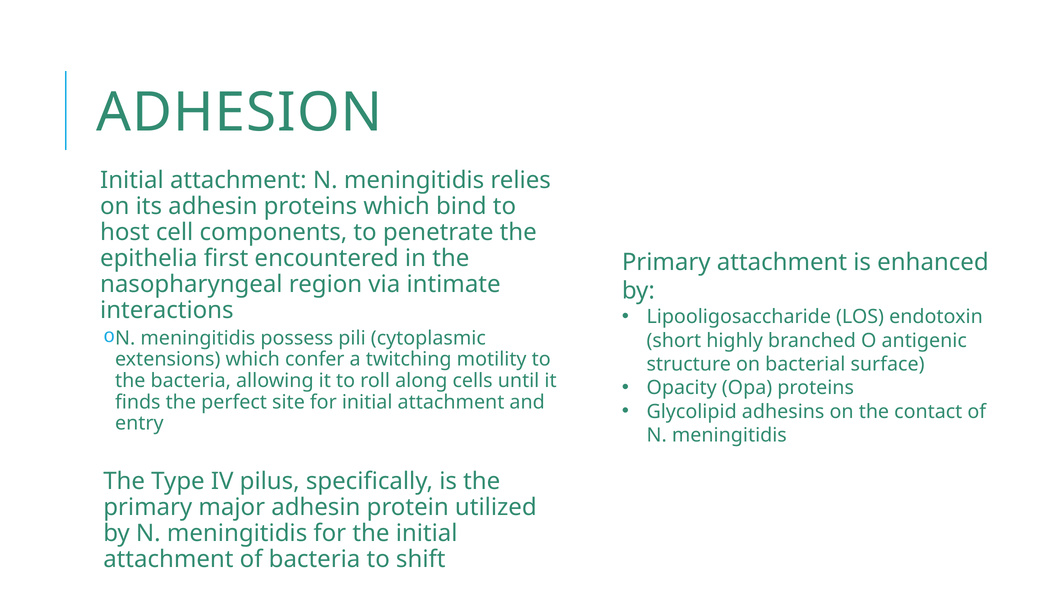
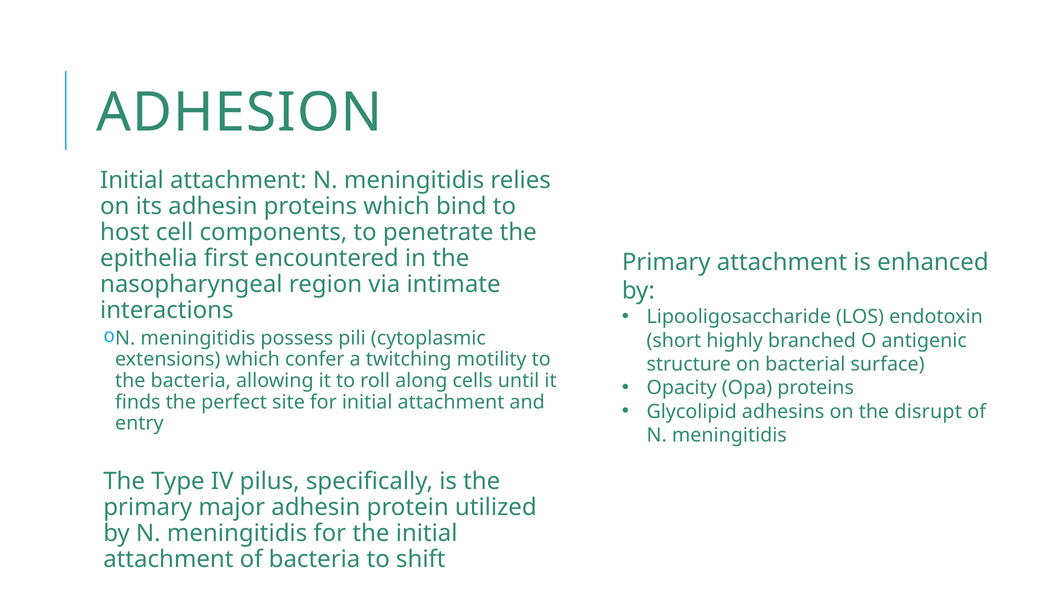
contact: contact -> disrupt (928, 412)
